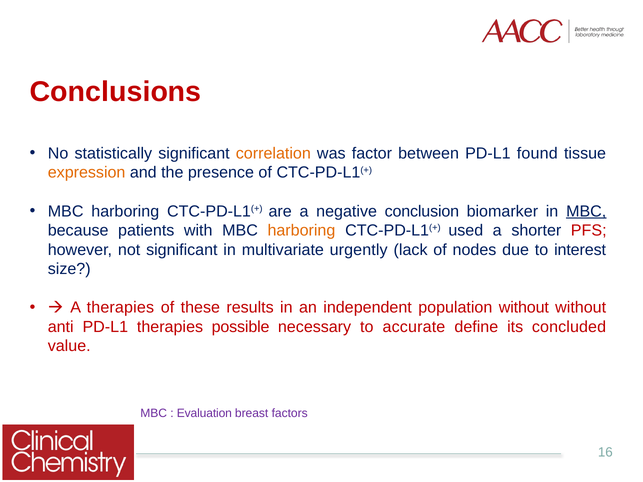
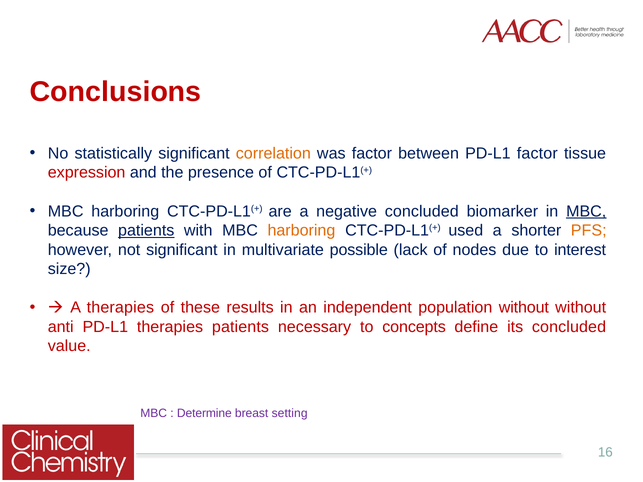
PD-L1 found: found -> factor (537, 153)
expression colour: orange -> red (87, 173)
negative conclusion: conclusion -> concluded (422, 211)
patients underline: none -> present (146, 231)
PFS colour: red -> orange (589, 231)
urgently: urgently -> possible (359, 250)
therapies possible: possible -> patients (240, 327)
accurate: accurate -> concepts (414, 327)
Evaluation: Evaluation -> Determine (204, 414)
factors: factors -> setting (290, 414)
